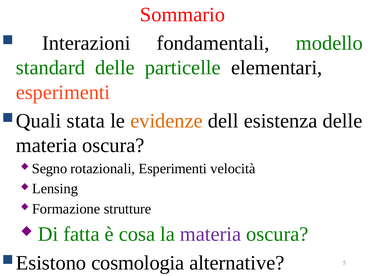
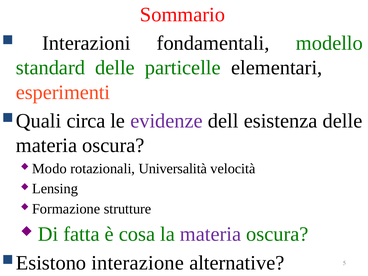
stata: stata -> circa (86, 121)
evidenze colour: orange -> purple (167, 121)
Segno: Segno -> Modo (49, 169)
rotazionali Esperimenti: Esperimenti -> Universalità (173, 169)
cosmologia: cosmologia -> interazione (138, 263)
